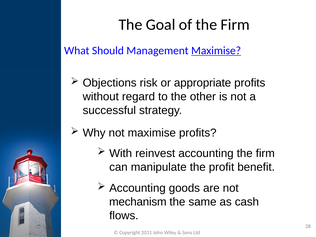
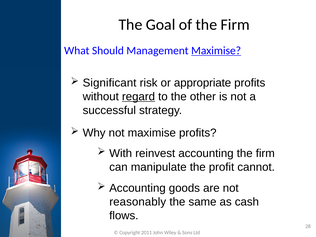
Objections: Objections -> Significant (110, 83)
regard underline: none -> present (138, 97)
benefit: benefit -> cannot (256, 167)
mechanism: mechanism -> reasonably (138, 202)
